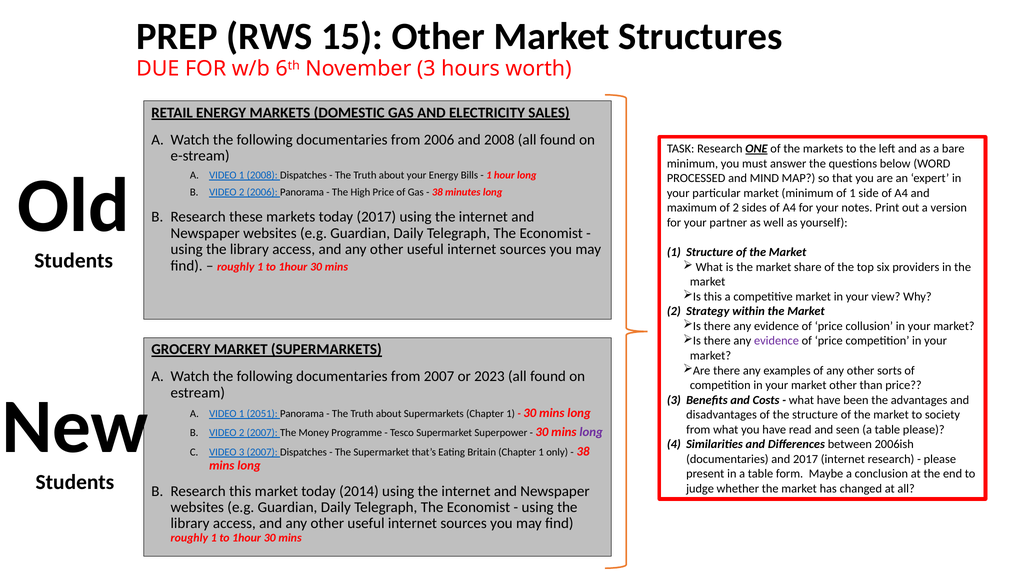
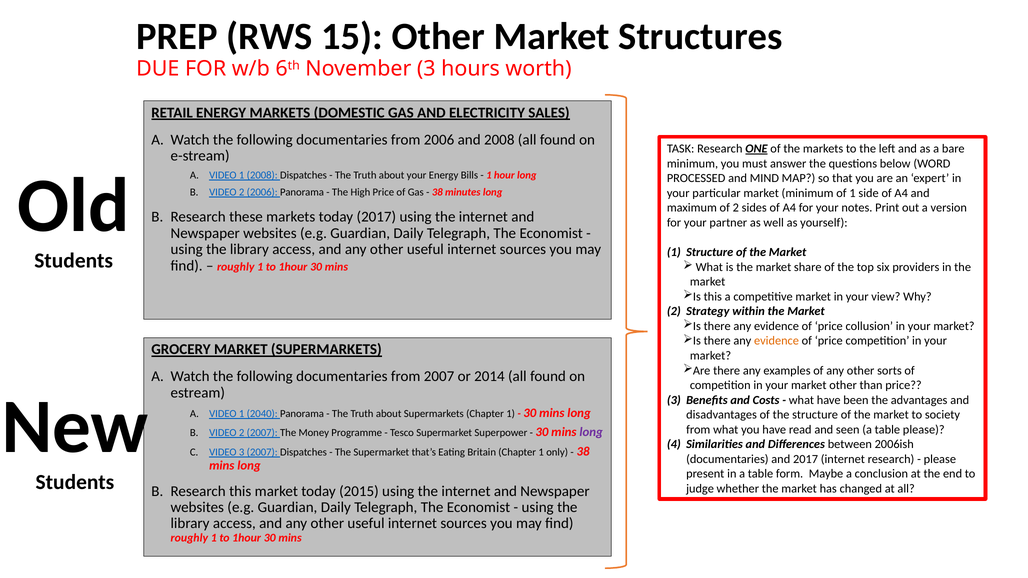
evidence colour: purple -> orange (776, 341)
2023: 2023 -> 2014 (489, 377)
2051: 2051 -> 2040 (262, 414)
2014: 2014 -> 2015 (359, 491)
